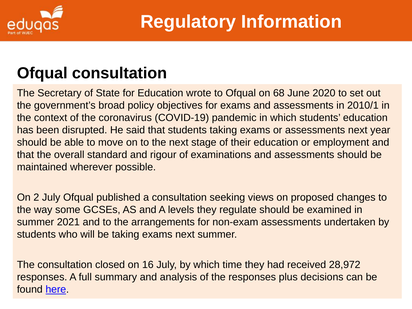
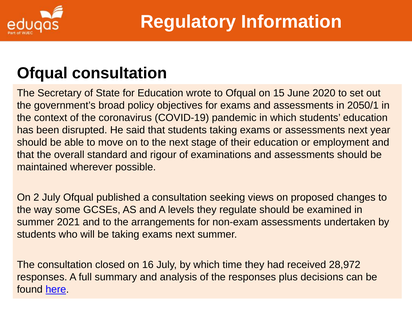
68: 68 -> 15 (279, 93)
2010/1: 2010/1 -> 2050/1 (363, 105)
